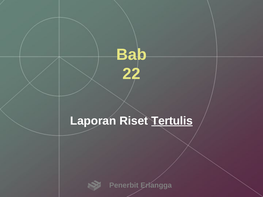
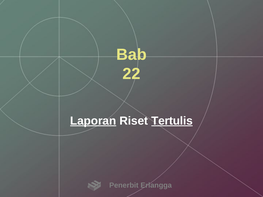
Laporan underline: none -> present (93, 121)
